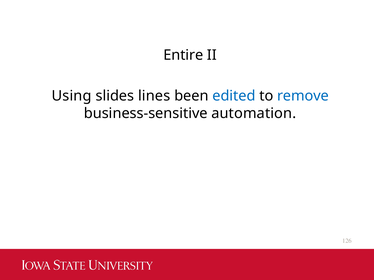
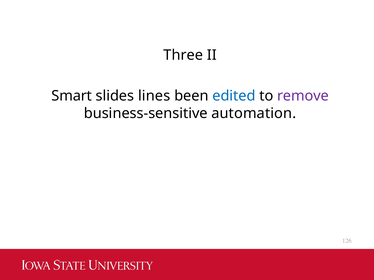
Entire: Entire -> Three (183, 55)
Using: Using -> Smart (72, 96)
remove colour: blue -> purple (303, 96)
